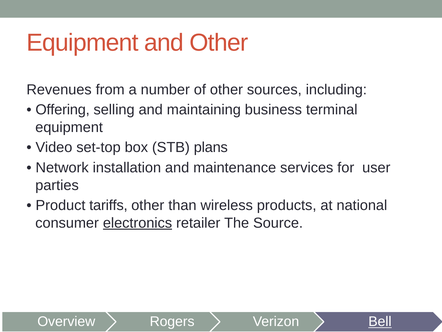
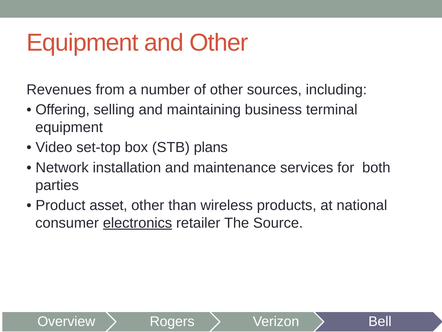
user: user -> both (376, 168)
tariffs: tariffs -> asset (108, 205)
Bell underline: present -> none (380, 321)
